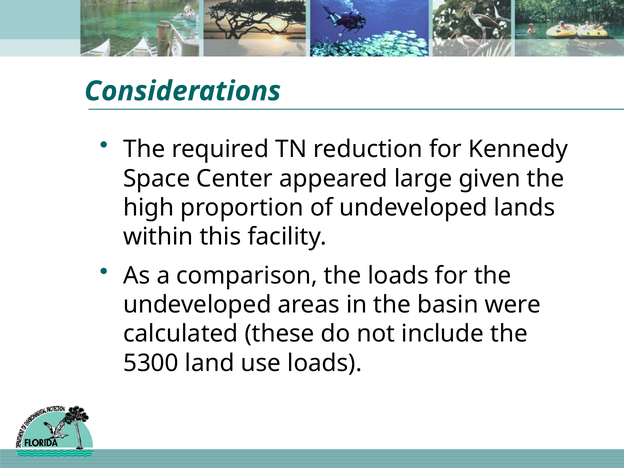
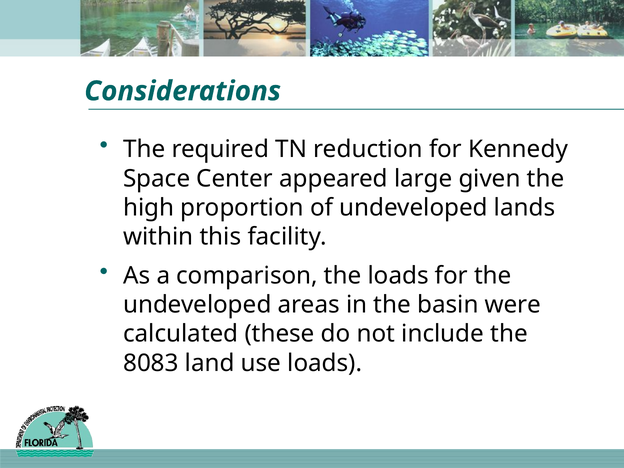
5300: 5300 -> 8083 (151, 363)
